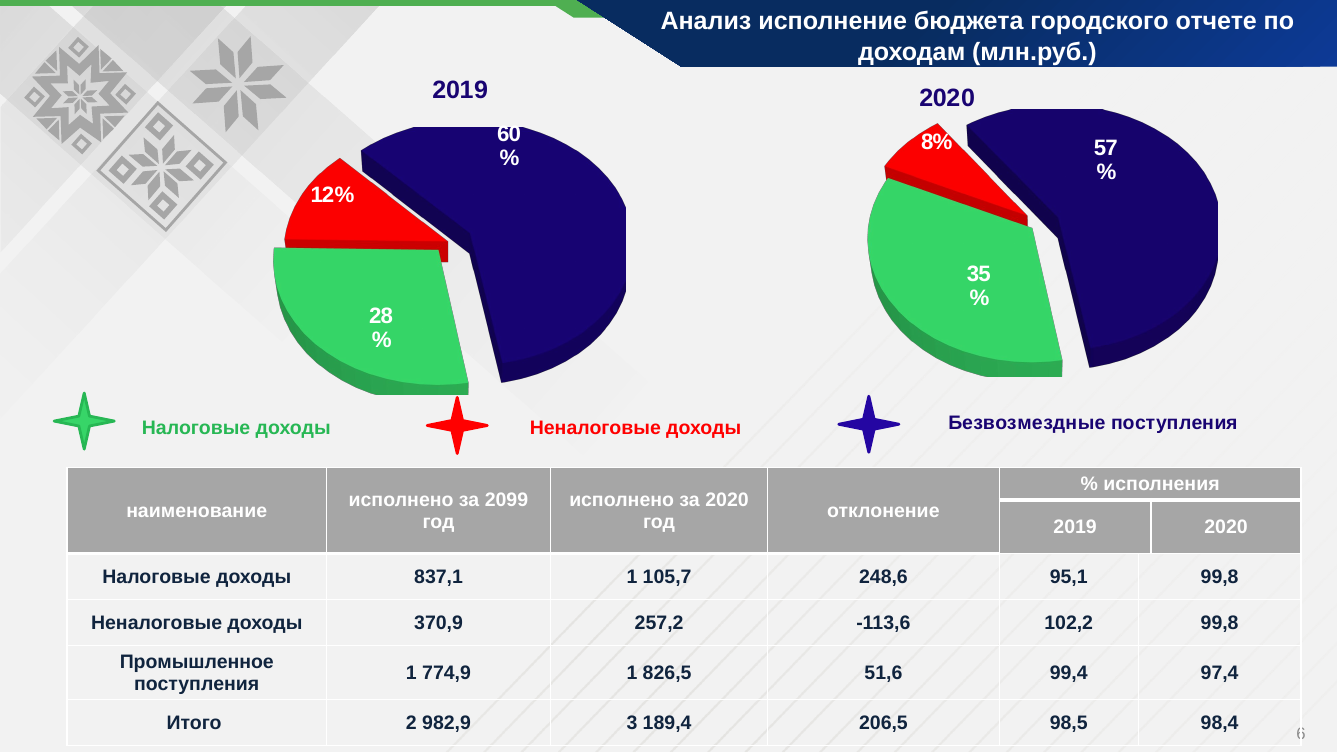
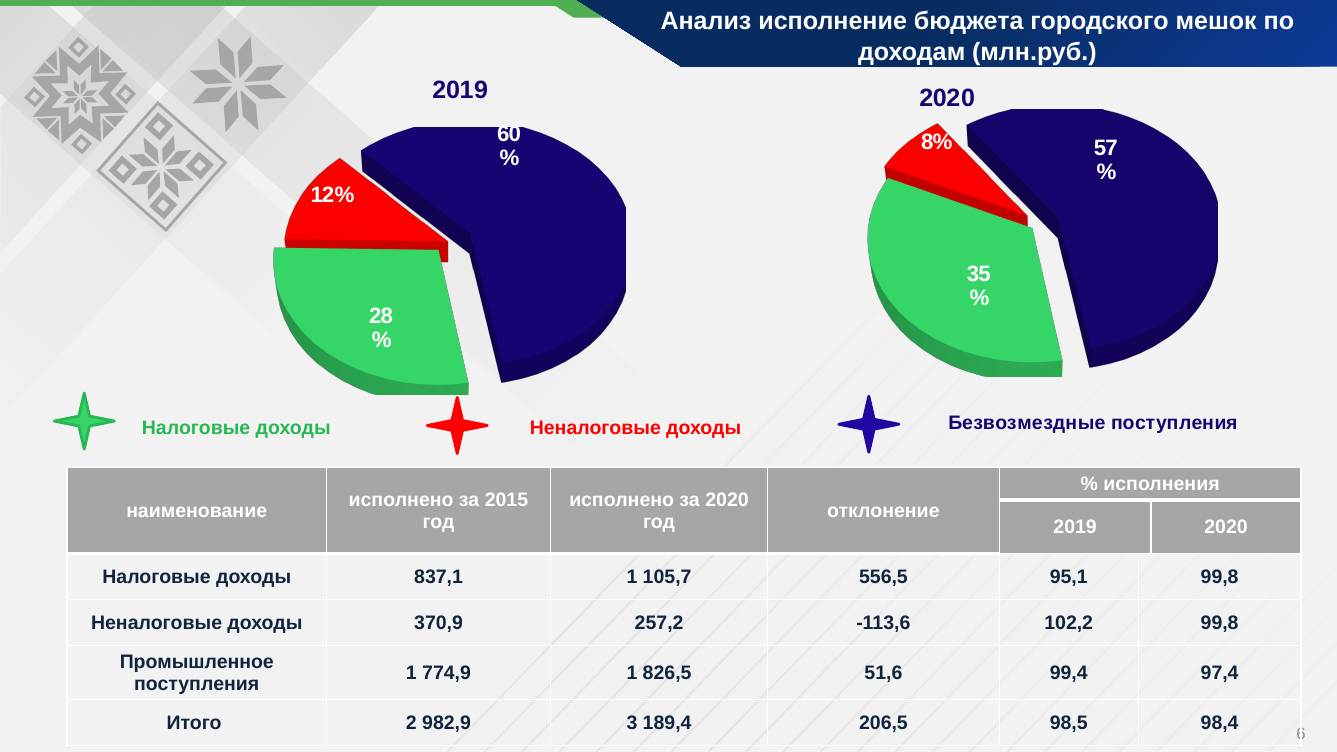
отчете: отчете -> мешок (1216, 22)
2099: 2099 -> 2015 (506, 500)
248,6: 248,6 -> 556,5 (883, 577)
